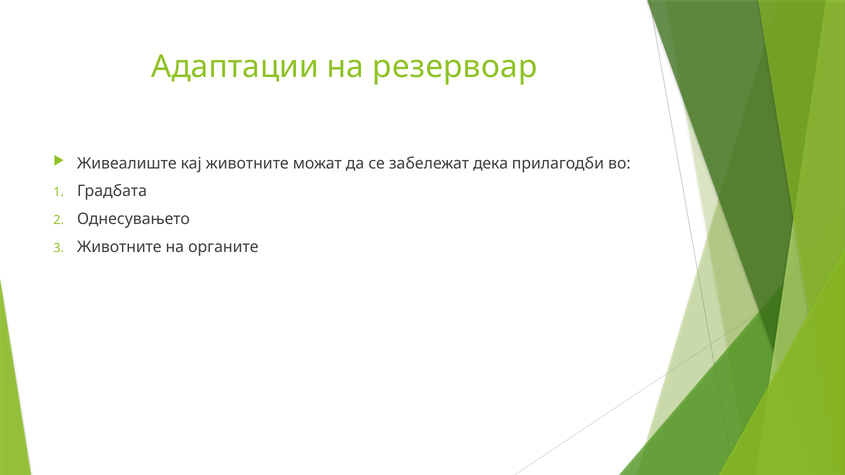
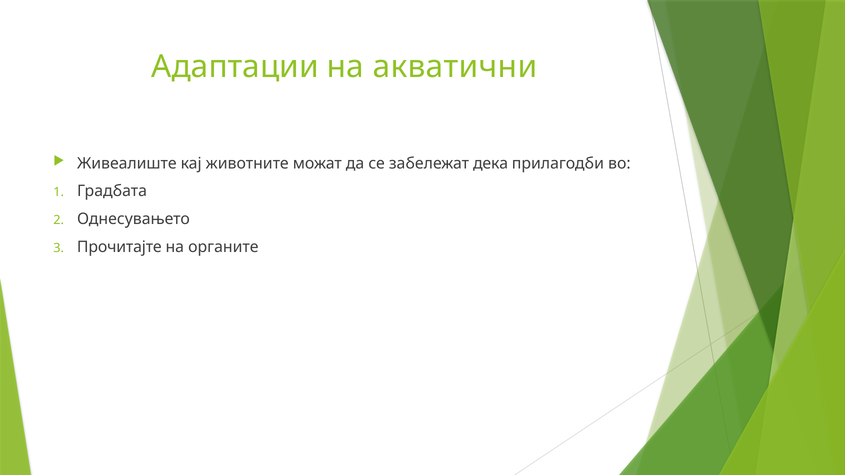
резервоар: резервоар -> акватични (455, 67)
Животните: Животните -> Прочитајте (119, 247)
